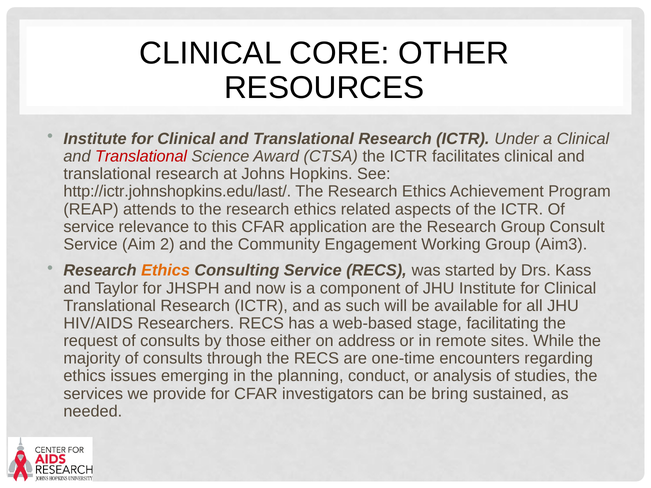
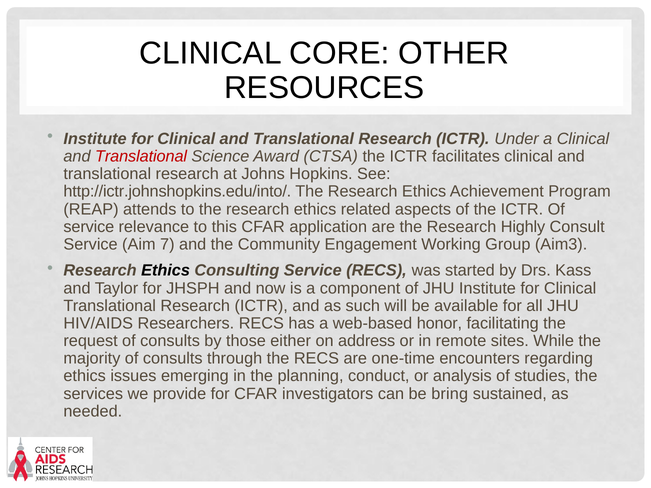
http://ictr.johnshopkins.edu/last/: http://ictr.johnshopkins.edu/last/ -> http://ictr.johnshopkins.edu/into/ (177, 192)
Research Group: Group -> Highly (523, 227)
2: 2 -> 7 (167, 244)
Ethics colour: orange -> black (166, 271)
stage: stage -> honor (439, 324)
